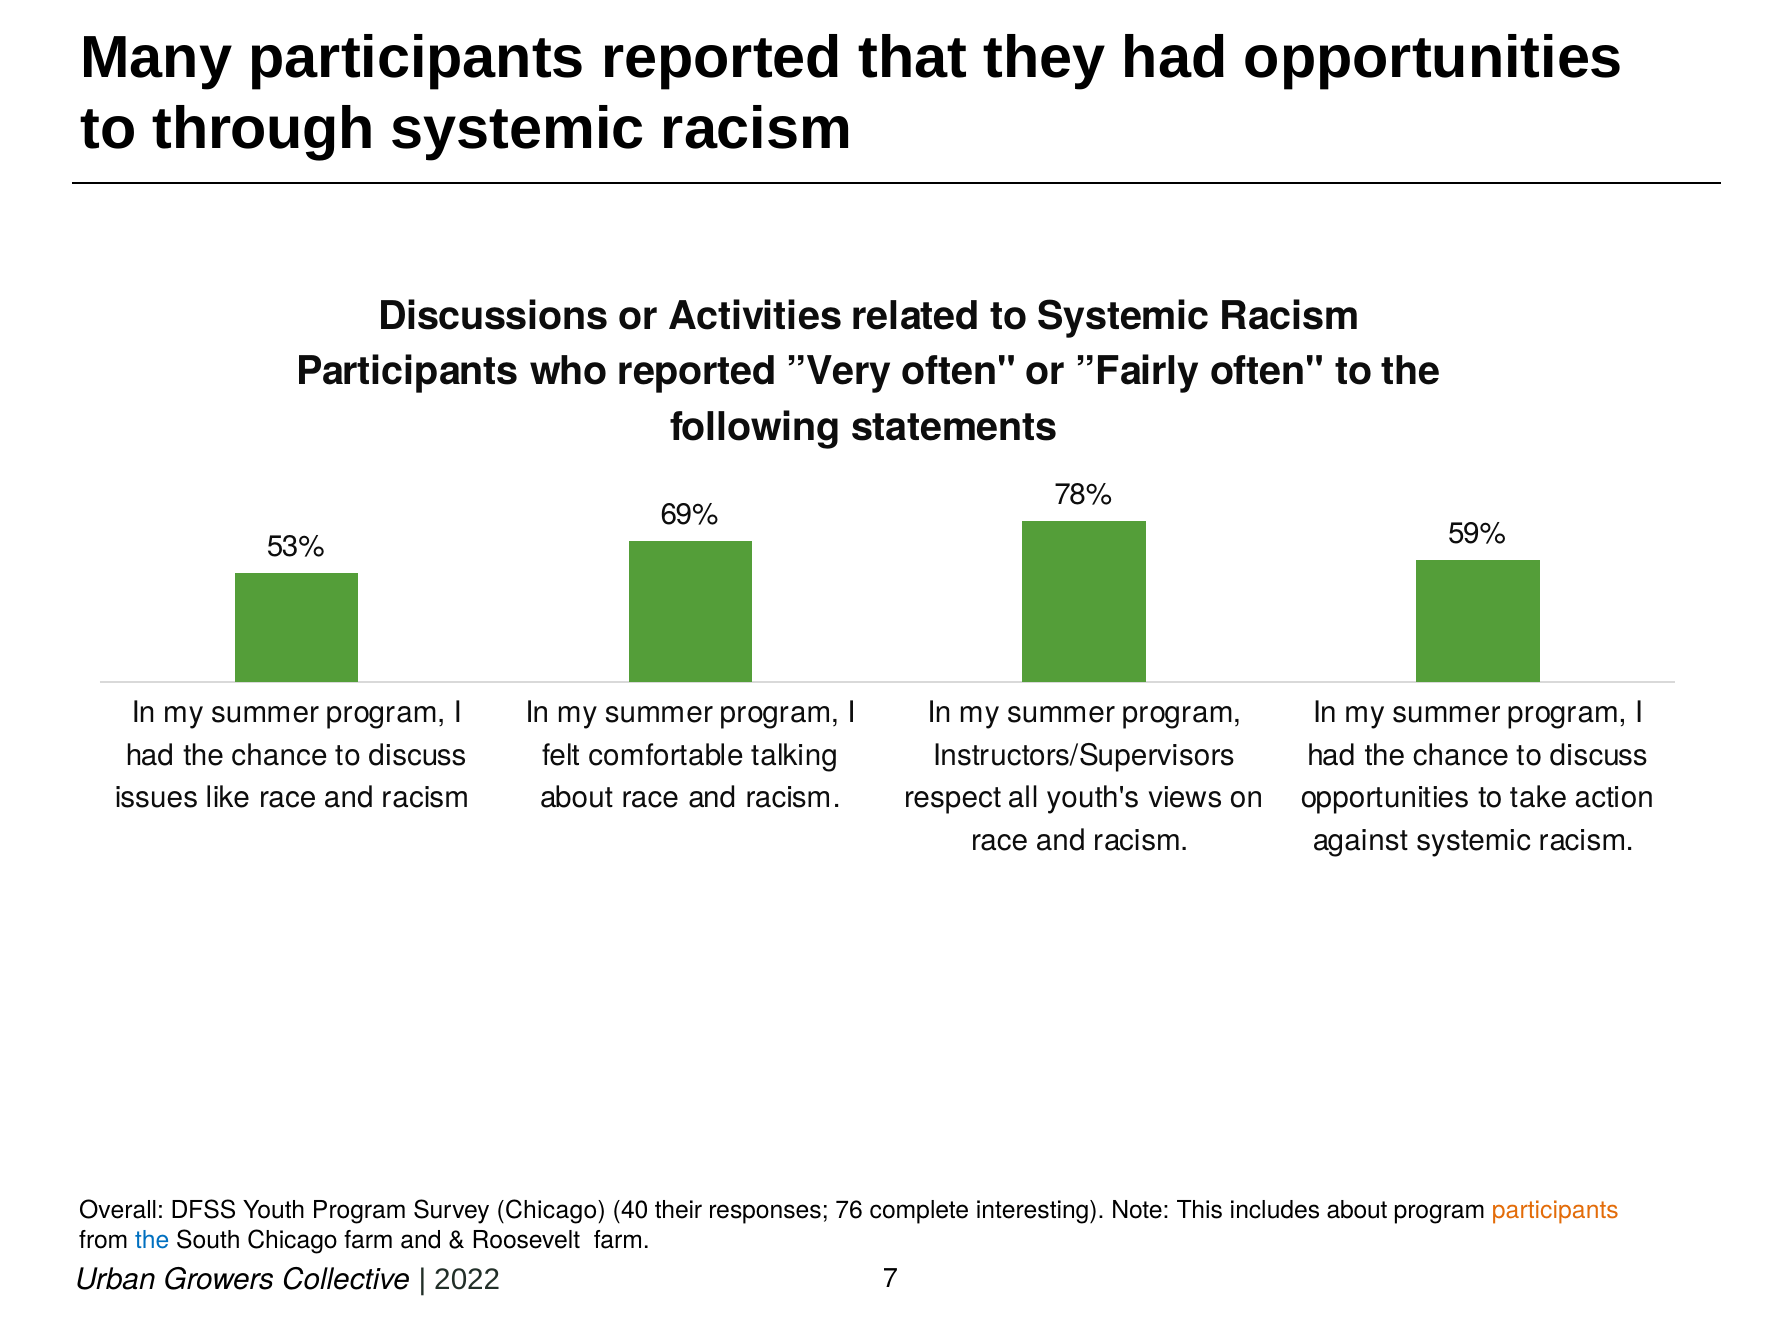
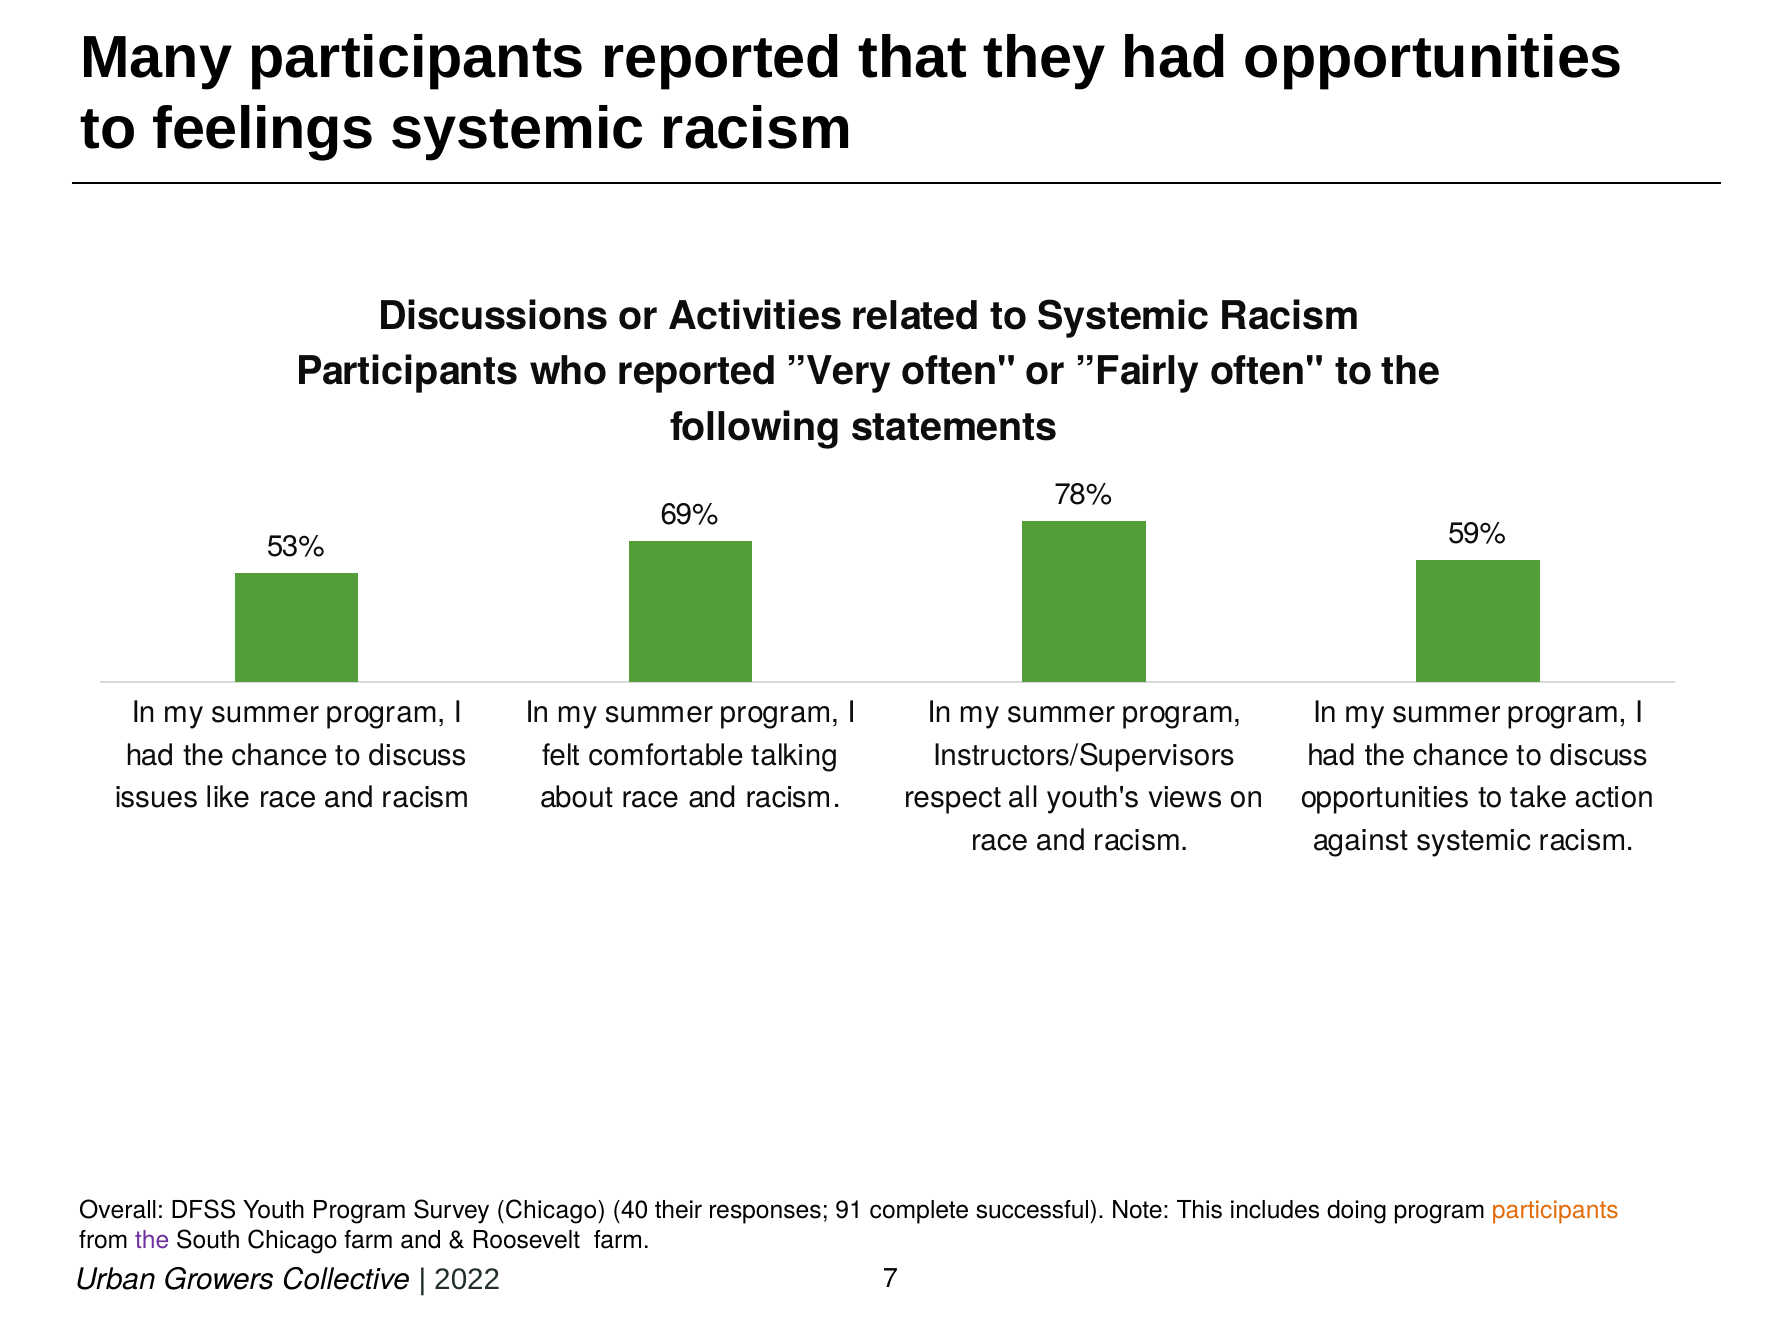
through: through -> feelings (264, 129)
76: 76 -> 91 (849, 1210)
interesting: interesting -> successful (1040, 1210)
includes about: about -> doing (1357, 1210)
the colour: blue -> purple (152, 1240)
